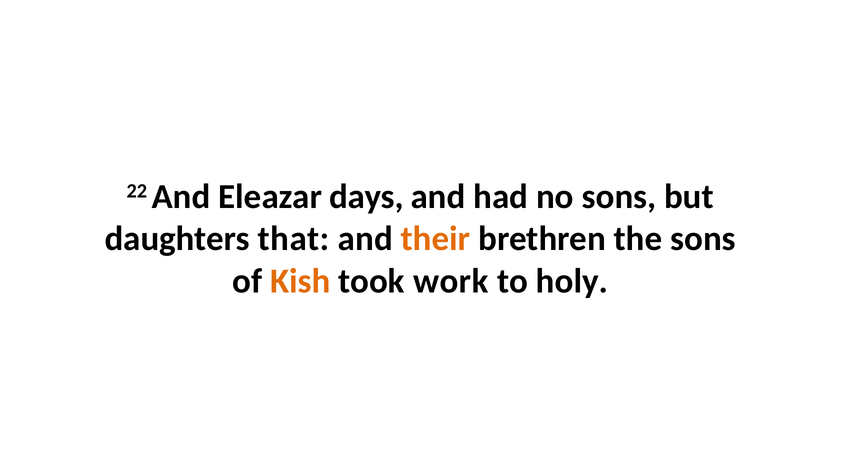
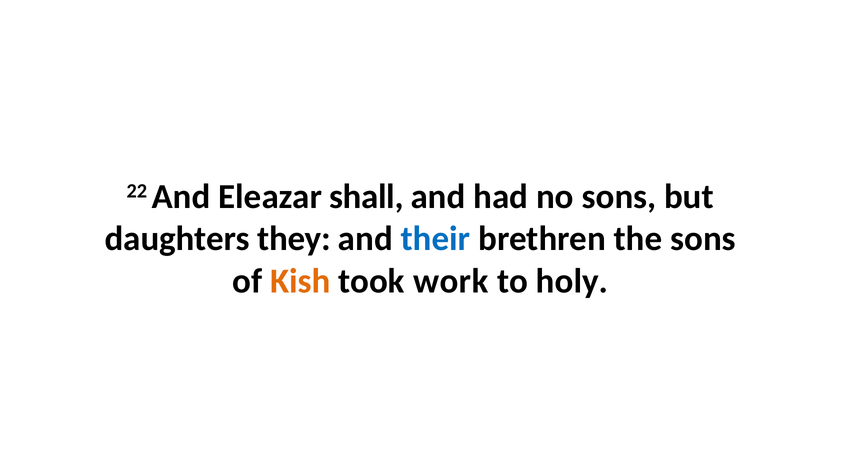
days: days -> shall (366, 197)
that: that -> they (294, 239)
their colour: orange -> blue (436, 239)
